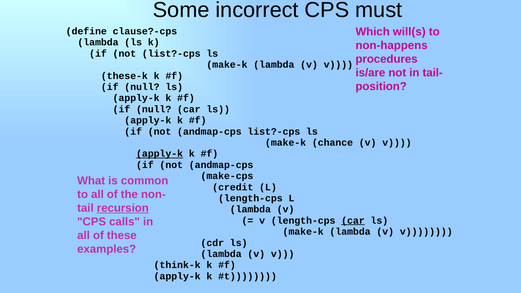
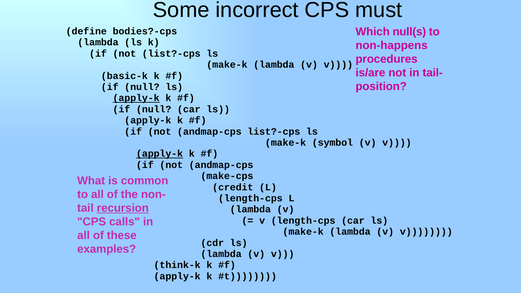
will(s: will(s -> null(s (409, 32)
clause?-cps: clause?-cps -> bodies?-cps (145, 31)
these-k: these-k -> basic-k (124, 76)
apply-k underline: none -> present (136, 98)
chance: chance -> symbol (332, 143)
car underline: present -> none (353, 221)
